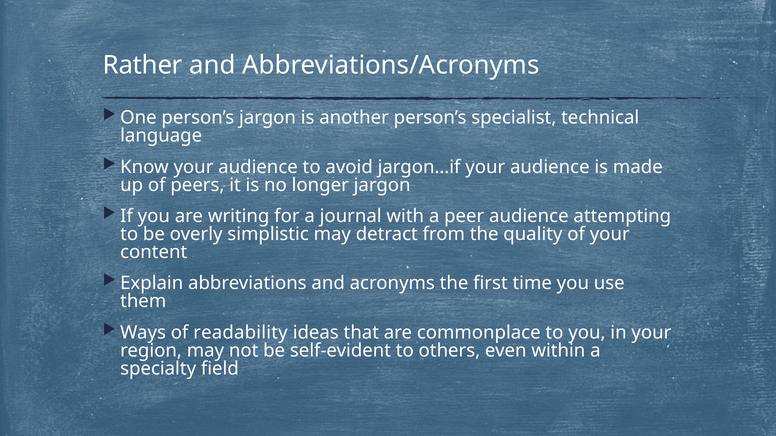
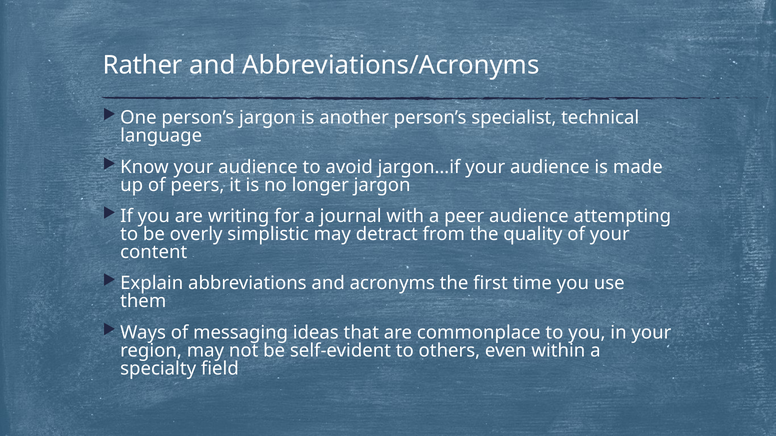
readability: readability -> messaging (241, 333)
